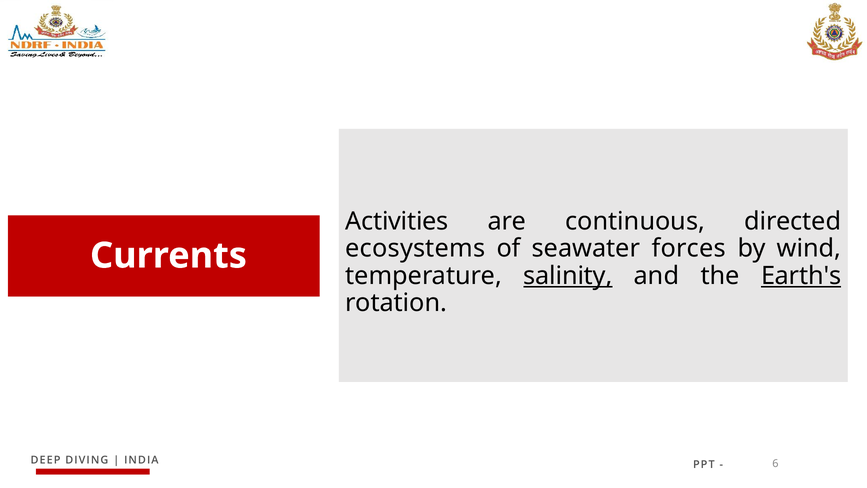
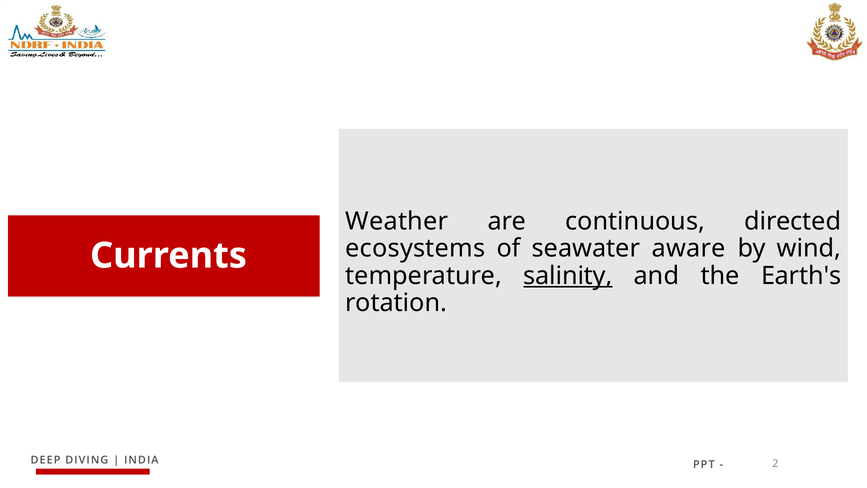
Activities: Activities -> Weather (397, 221)
forces: forces -> aware (689, 248)
Earth's underline: present -> none (801, 276)
6: 6 -> 2 (775, 463)
